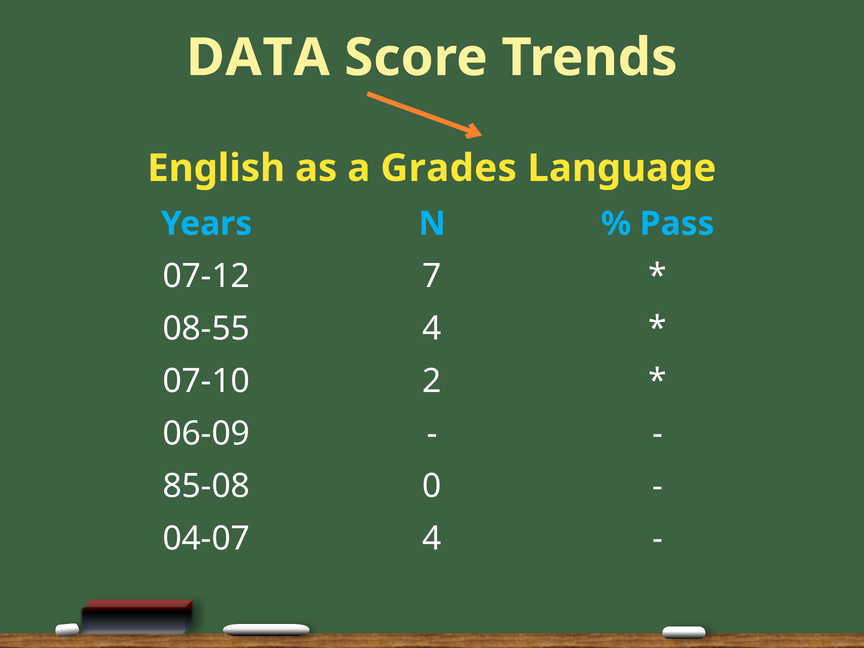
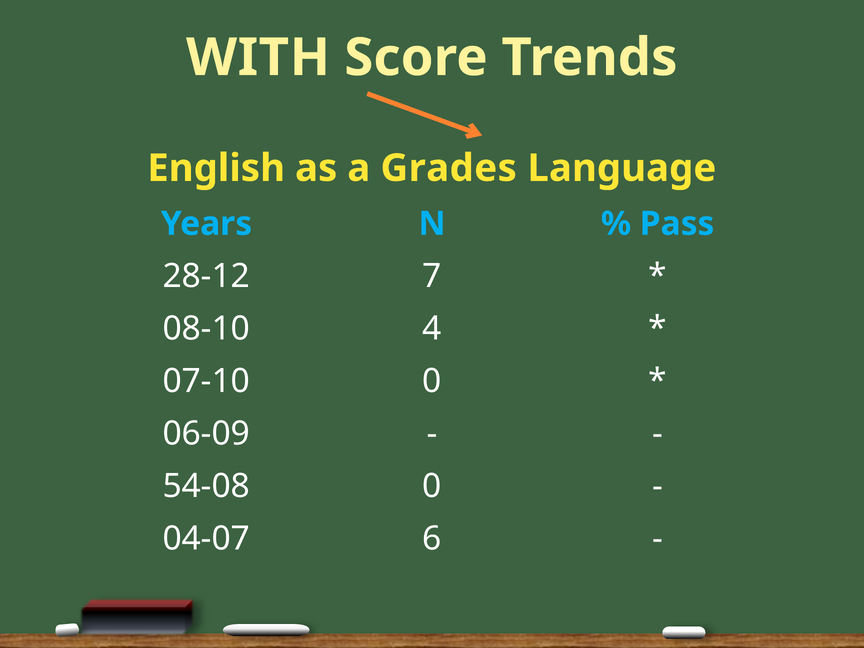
DATA: DATA -> WITH (258, 58)
07-12: 07-12 -> 28-12 (206, 276)
08-55: 08-55 -> 08-10 (206, 329)
07-10 2: 2 -> 0 (432, 381)
85-08: 85-08 -> 54-08 (206, 486)
04-07 4: 4 -> 6 (432, 539)
